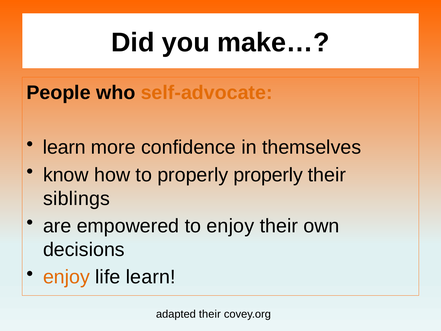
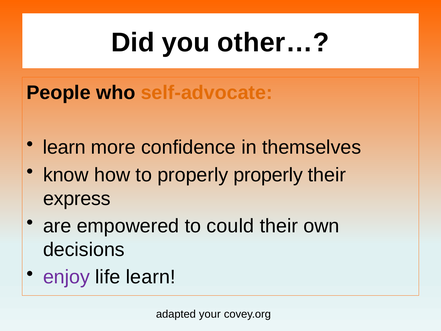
make…: make… -> other… (273, 43)
siblings: siblings -> express (77, 198)
to enjoy: enjoy -> could (230, 226)
enjoy colour: orange -> purple (66, 277)
adapted their: their -> your (210, 314)
